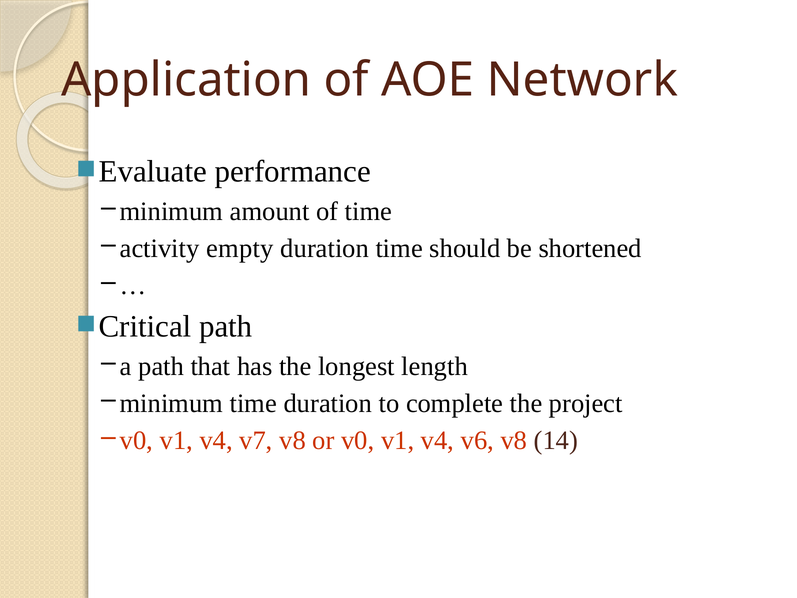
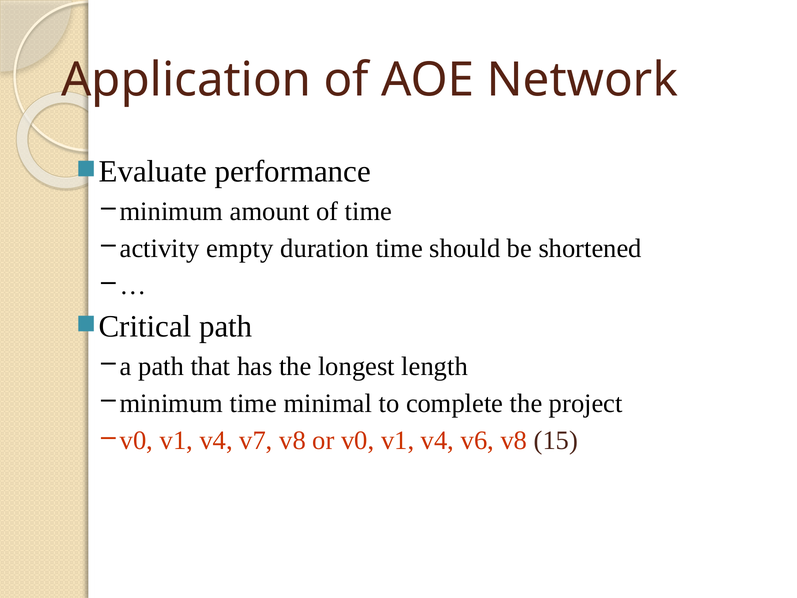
time duration: duration -> minimal (328, 403)
14: 14 -> 15 (556, 440)
